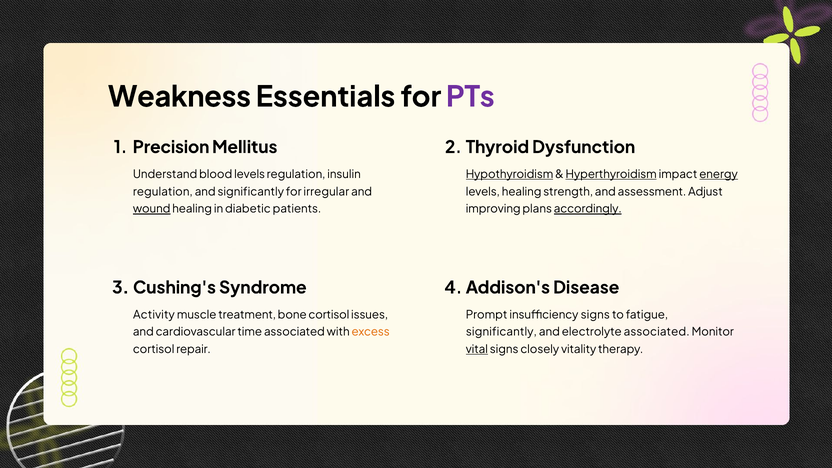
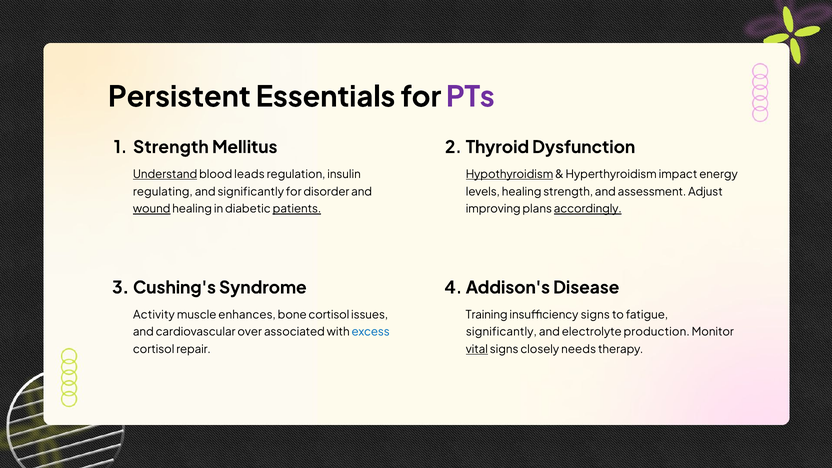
Weakness: Weakness -> Persistent (179, 97)
1 Precision: Precision -> Strength (171, 147)
Understand underline: none -> present (165, 174)
blood levels: levels -> leads (249, 174)
Hyperthyroidism underline: present -> none (611, 174)
energy underline: present -> none (719, 174)
regulation: regulation -> regulating (163, 192)
irregular: irregular -> disorder (326, 192)
patients underline: none -> present (297, 209)
treatment: treatment -> enhances (247, 315)
Prompt: Prompt -> Training (487, 315)
time: time -> over (250, 332)
excess colour: orange -> blue (371, 332)
electrolyte associated: associated -> production (657, 332)
vitality: vitality -> needs (579, 349)
